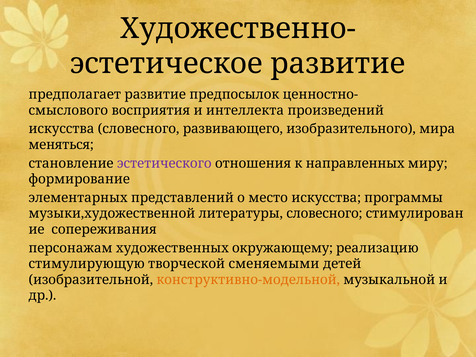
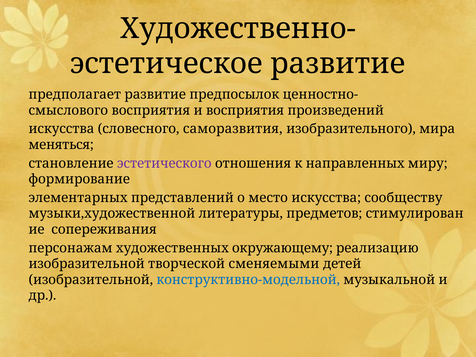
и интеллекта: интеллекта -> восприятия (245, 110)
развивающего: развивающего -> саморазвития (233, 129)
программы: программы -> сообществу (403, 198)
литературы словесного: словесного -> предметов (324, 214)
стимулирующую: стимулирующую -> изобразительной (87, 264)
конструктивно-модельной colour: orange -> blue (248, 280)
